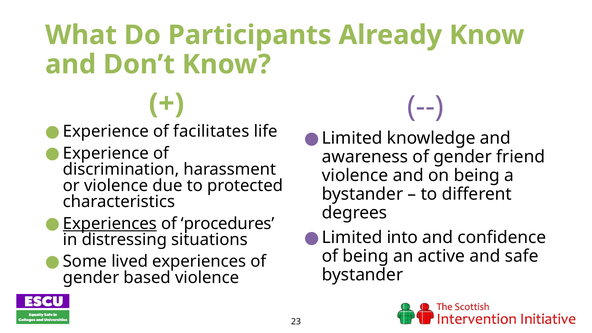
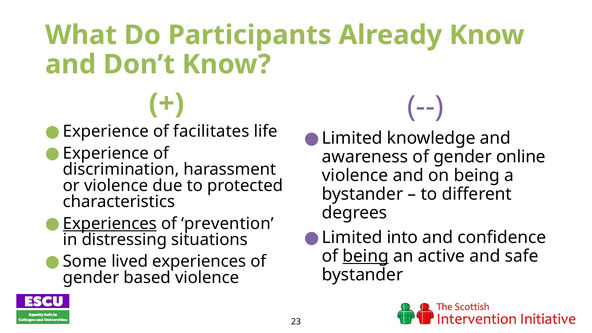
friend: friend -> online (521, 157)
procedures: procedures -> prevention (228, 224)
being underline: none -> present (366, 256)
